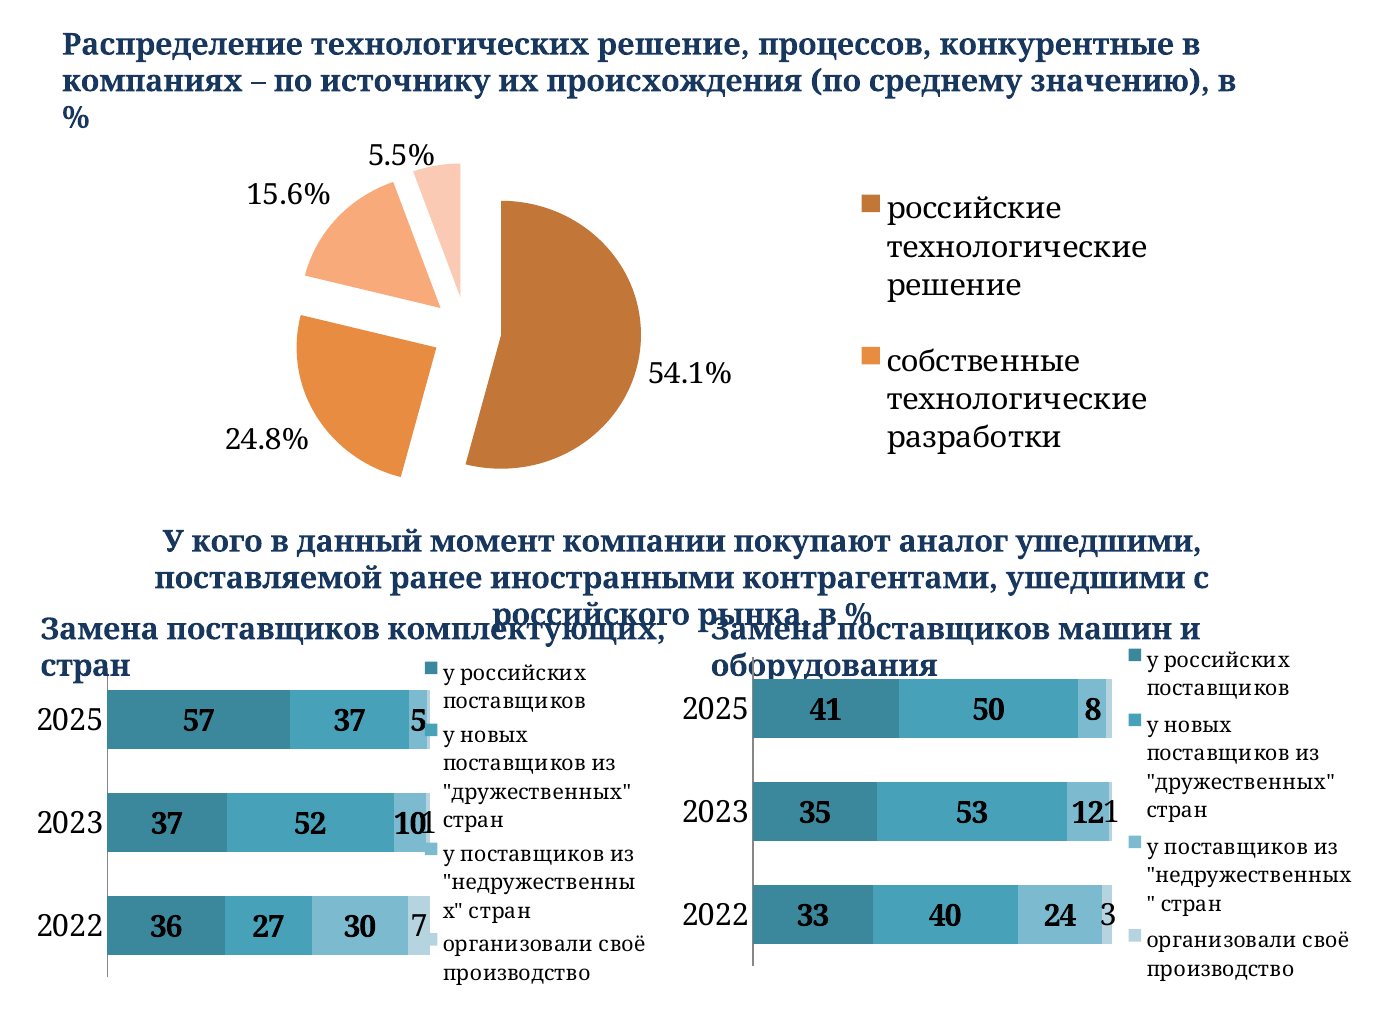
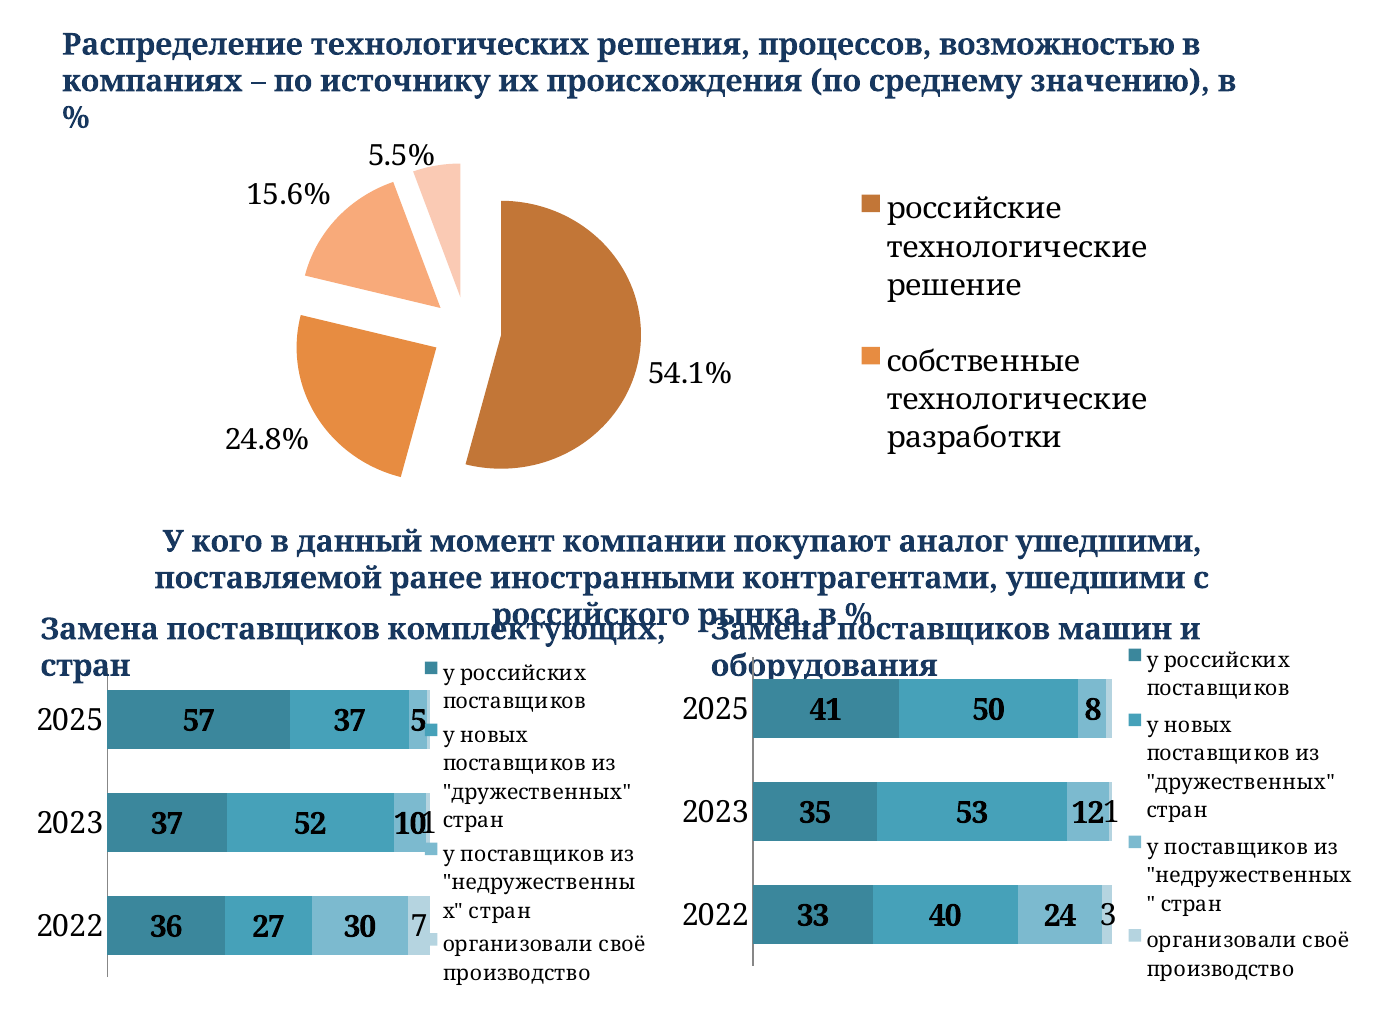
технологических решение: решение -> решения (674, 45)
конкурентные: конкурентные -> возможностью (1057, 45)
